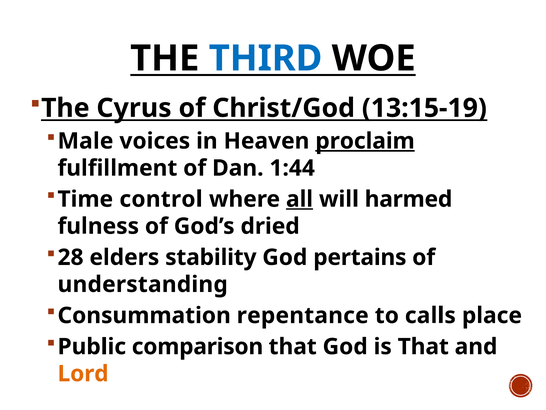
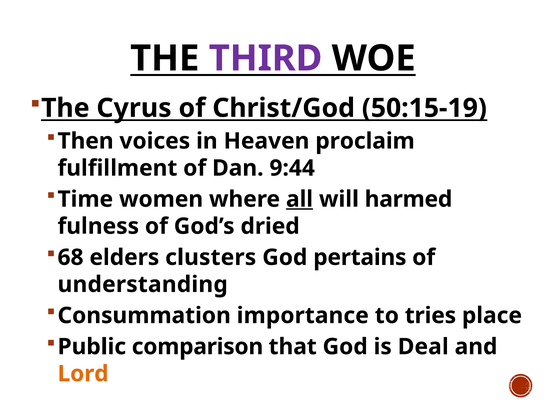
THIRD colour: blue -> purple (266, 58)
13:15-19: 13:15-19 -> 50:15-19 (424, 108)
Male: Male -> Then (86, 141)
proclaim underline: present -> none (365, 141)
1:44: 1:44 -> 9:44 (292, 168)
control: control -> women (161, 199)
28: 28 -> 68 (71, 257)
stability: stability -> clusters (211, 257)
repentance: repentance -> importance (303, 315)
calls: calls -> tries (430, 315)
is That: That -> Deal (423, 346)
